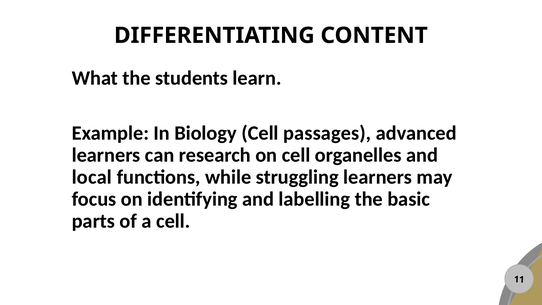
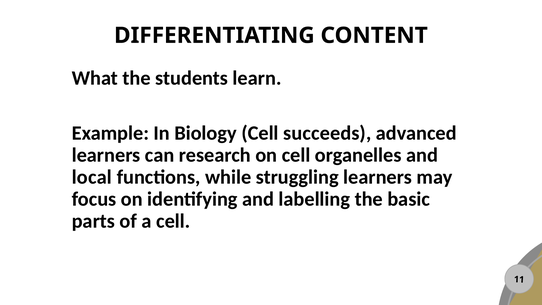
passages: passages -> succeeds (327, 133)
